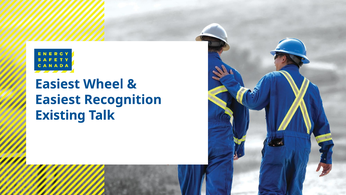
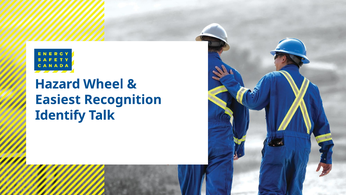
Easiest: Easiest -> Hazard (58, 84)
Existing: Existing -> Identify (60, 115)
